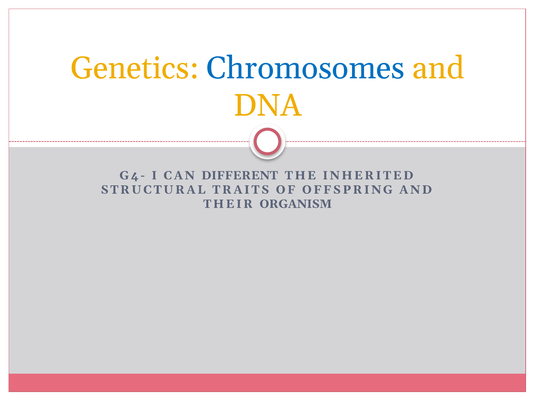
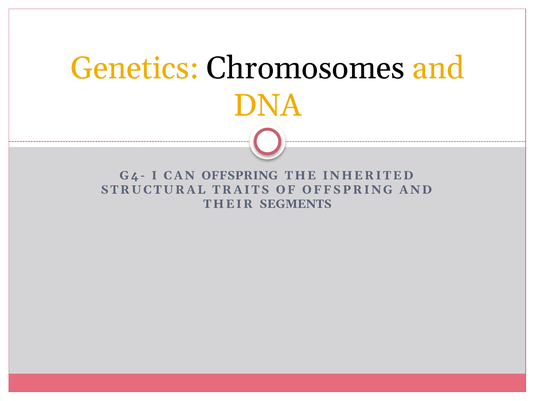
Chromosomes colour: blue -> black (306, 68)
CAN DIFFERENT: DIFFERENT -> OFFSPRING (240, 176)
ORGANISM: ORGANISM -> SEGMENTS (296, 204)
